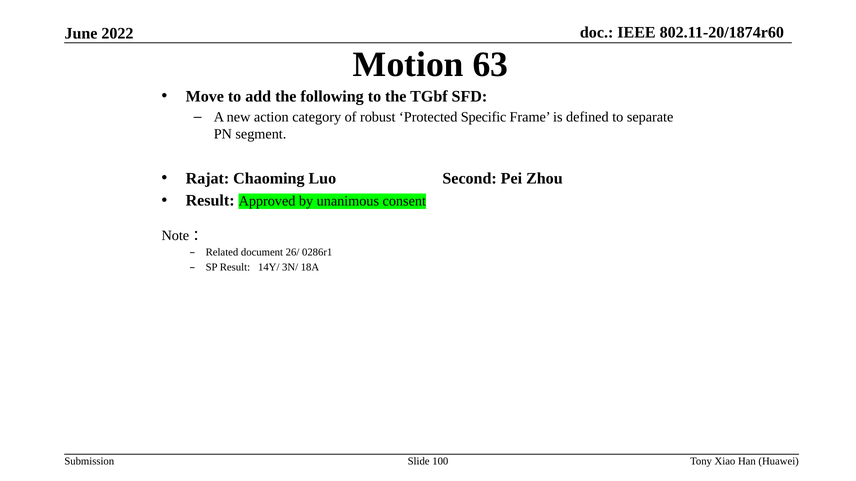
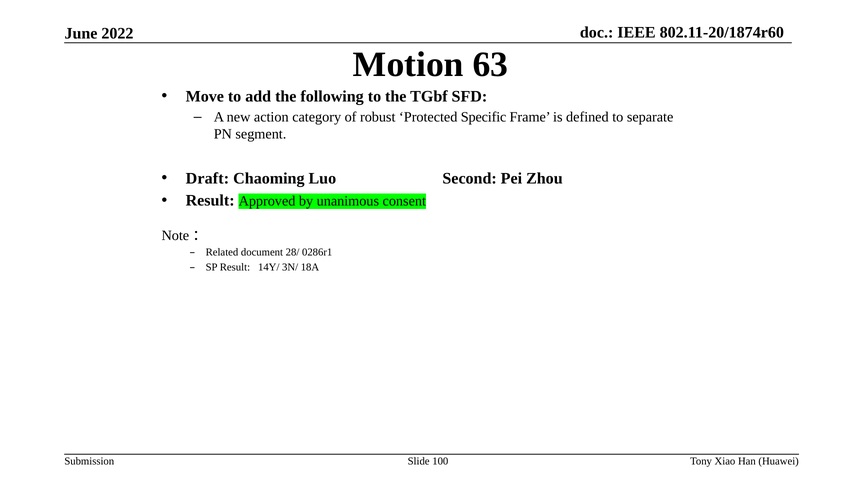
Rajat: Rajat -> Draft (207, 178)
26/: 26/ -> 28/ (293, 252)
